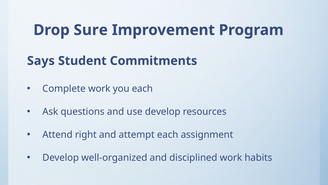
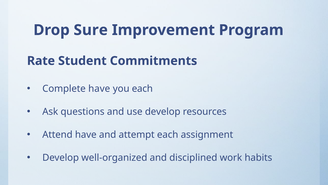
Says: Says -> Rate (41, 61)
Complete work: work -> have (99, 88)
Attend right: right -> have (86, 134)
